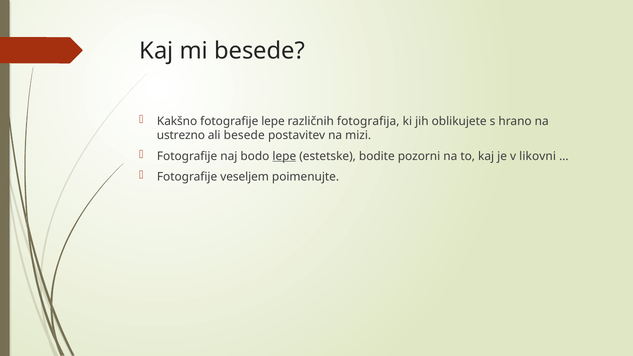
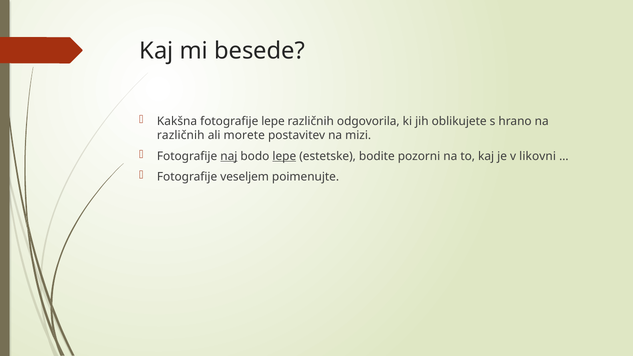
Kakšno: Kakšno -> Kakšna (177, 121)
fotografija: fotografija -> odgovorila (368, 121)
ustrezno: ustrezno -> različnih (181, 135)
ali besede: besede -> morete (244, 135)
naj underline: none -> present (229, 156)
